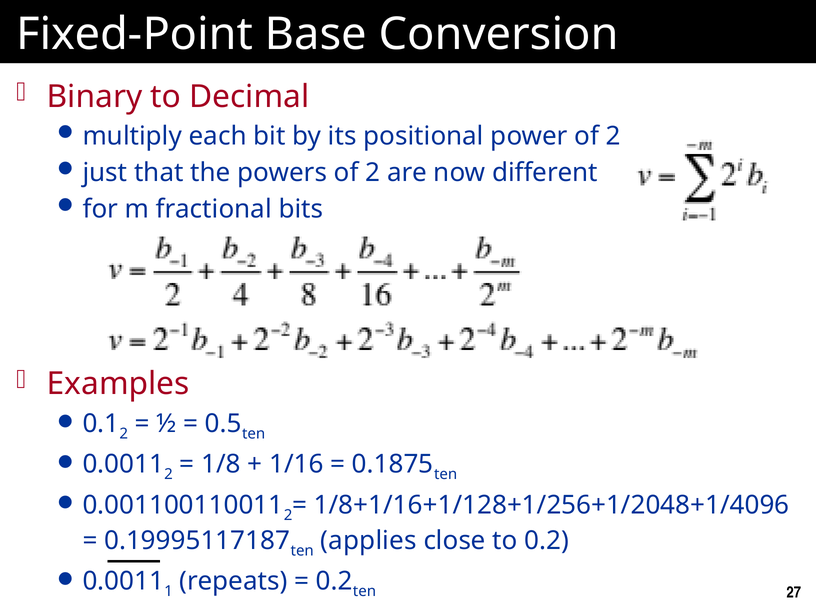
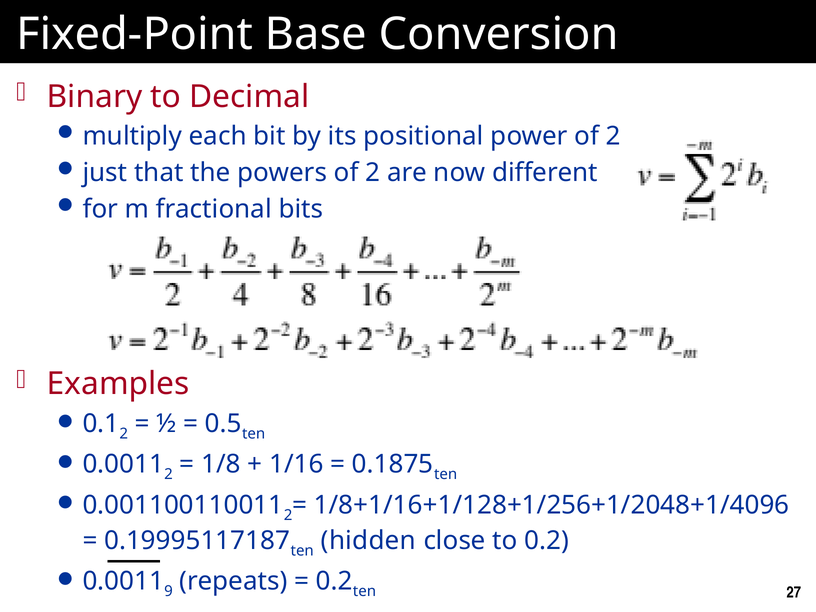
applies: applies -> hidden (368, 540)
1: 1 -> 9 (169, 591)
